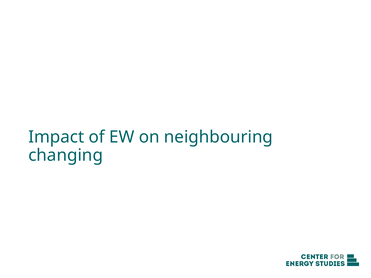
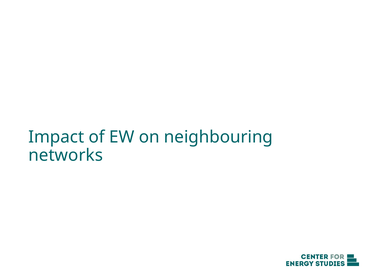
changing: changing -> networks (66, 155)
